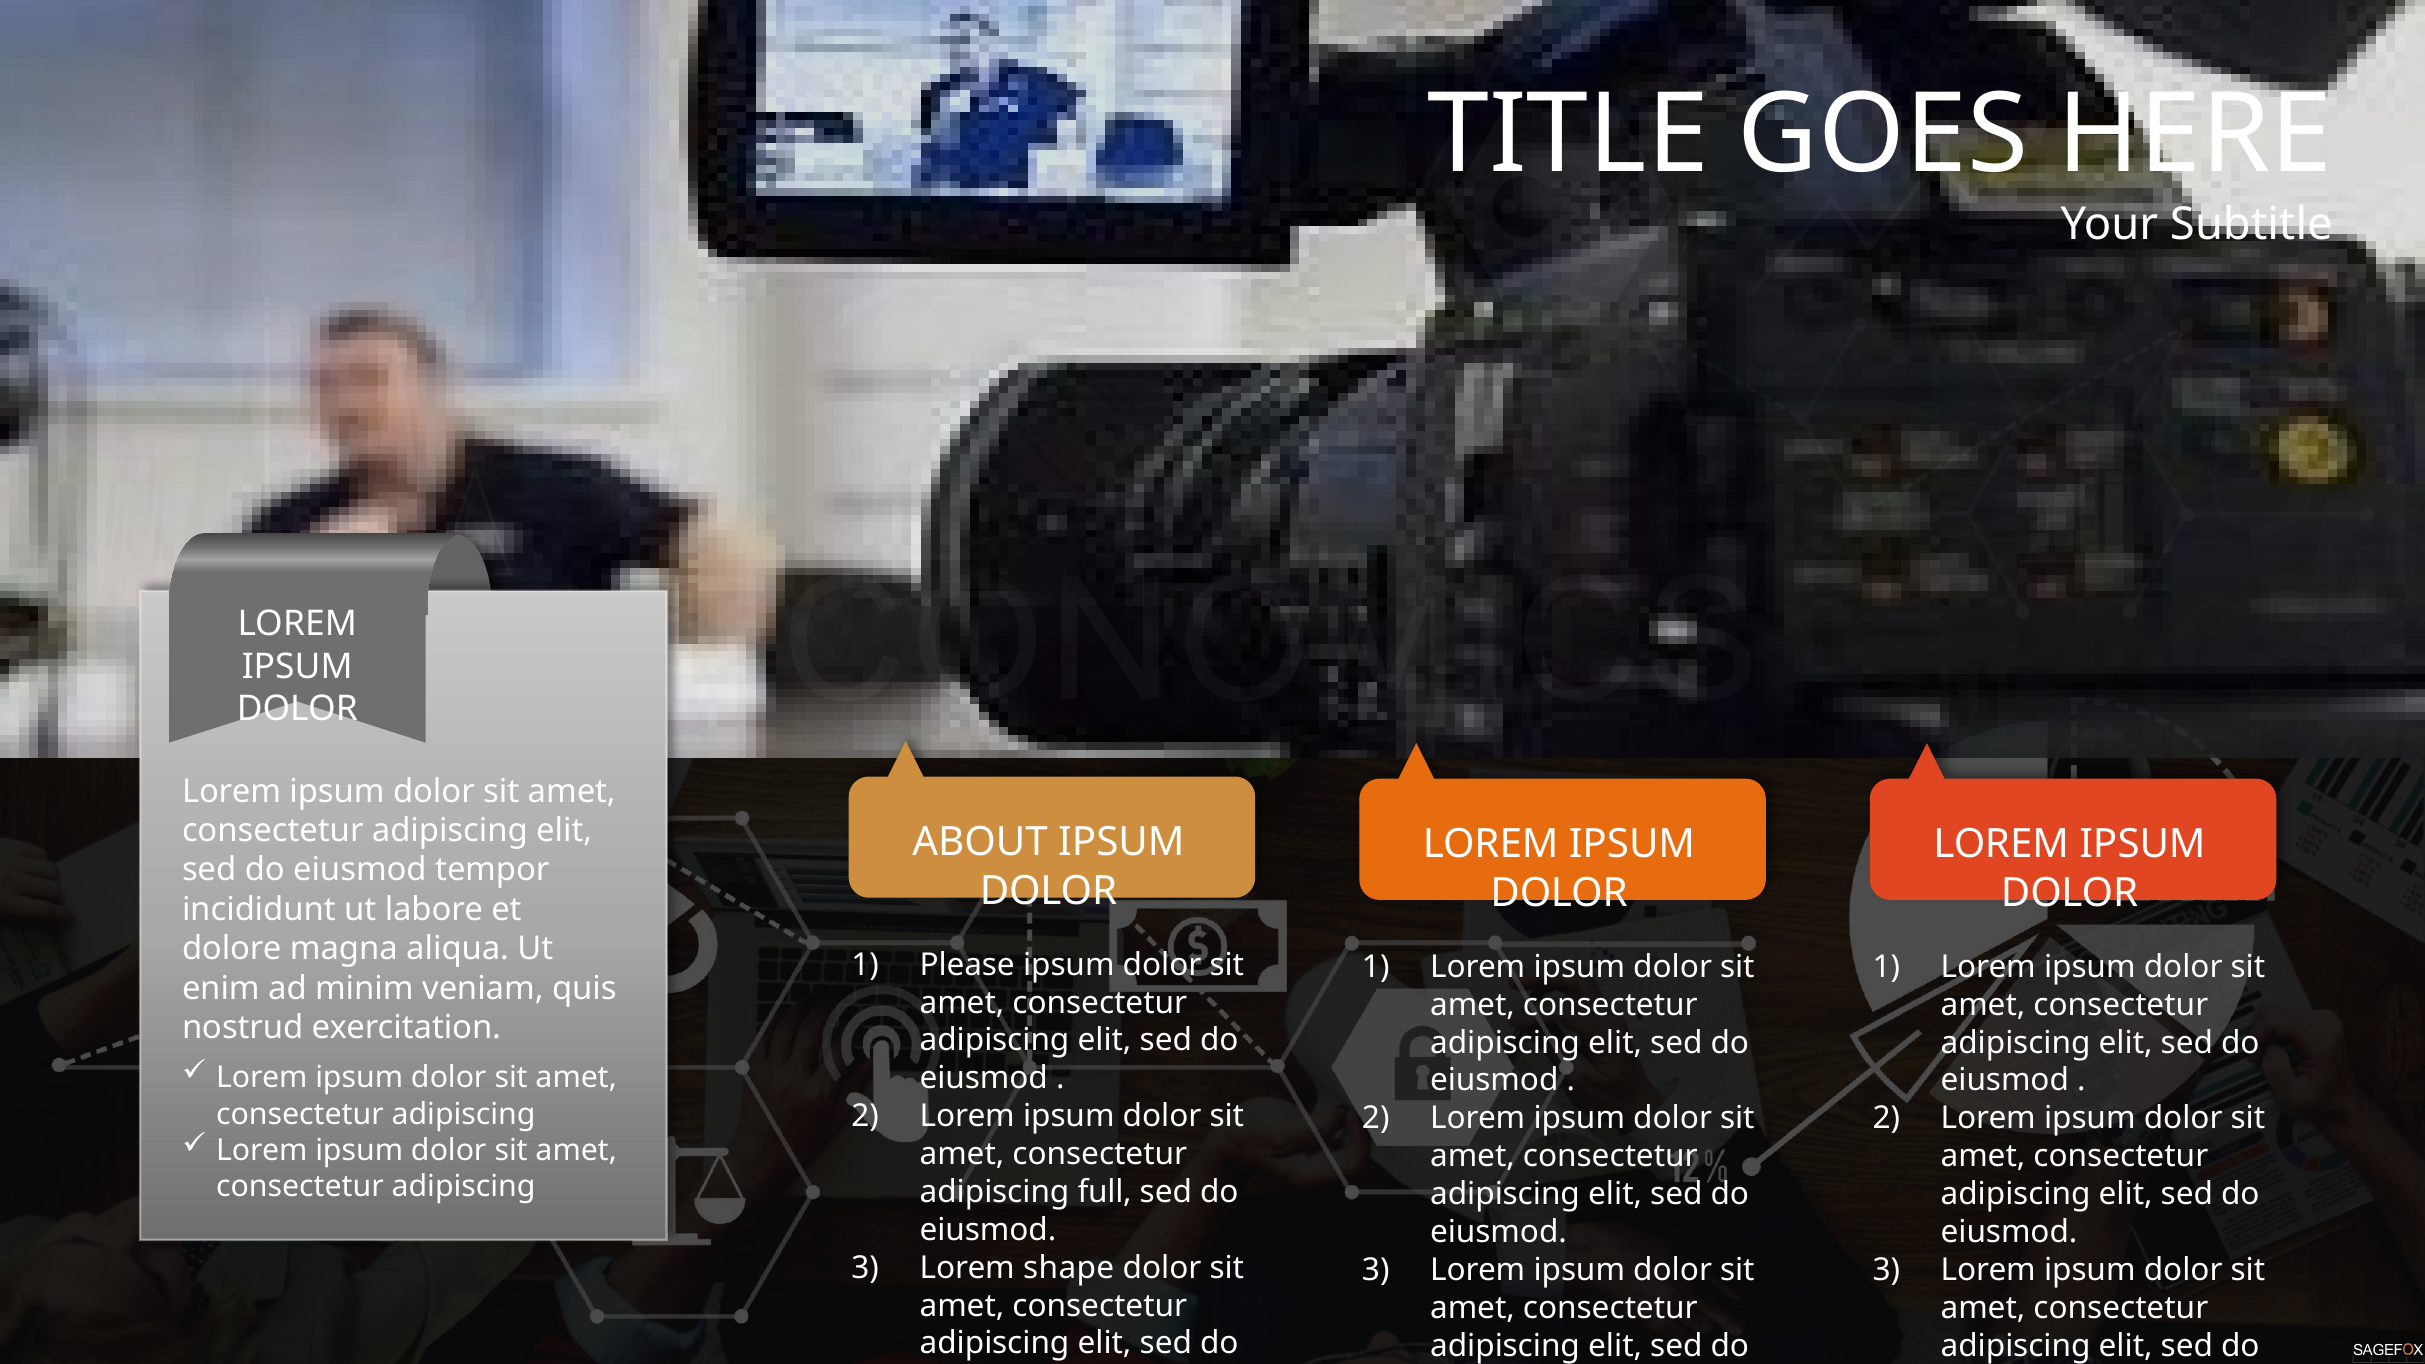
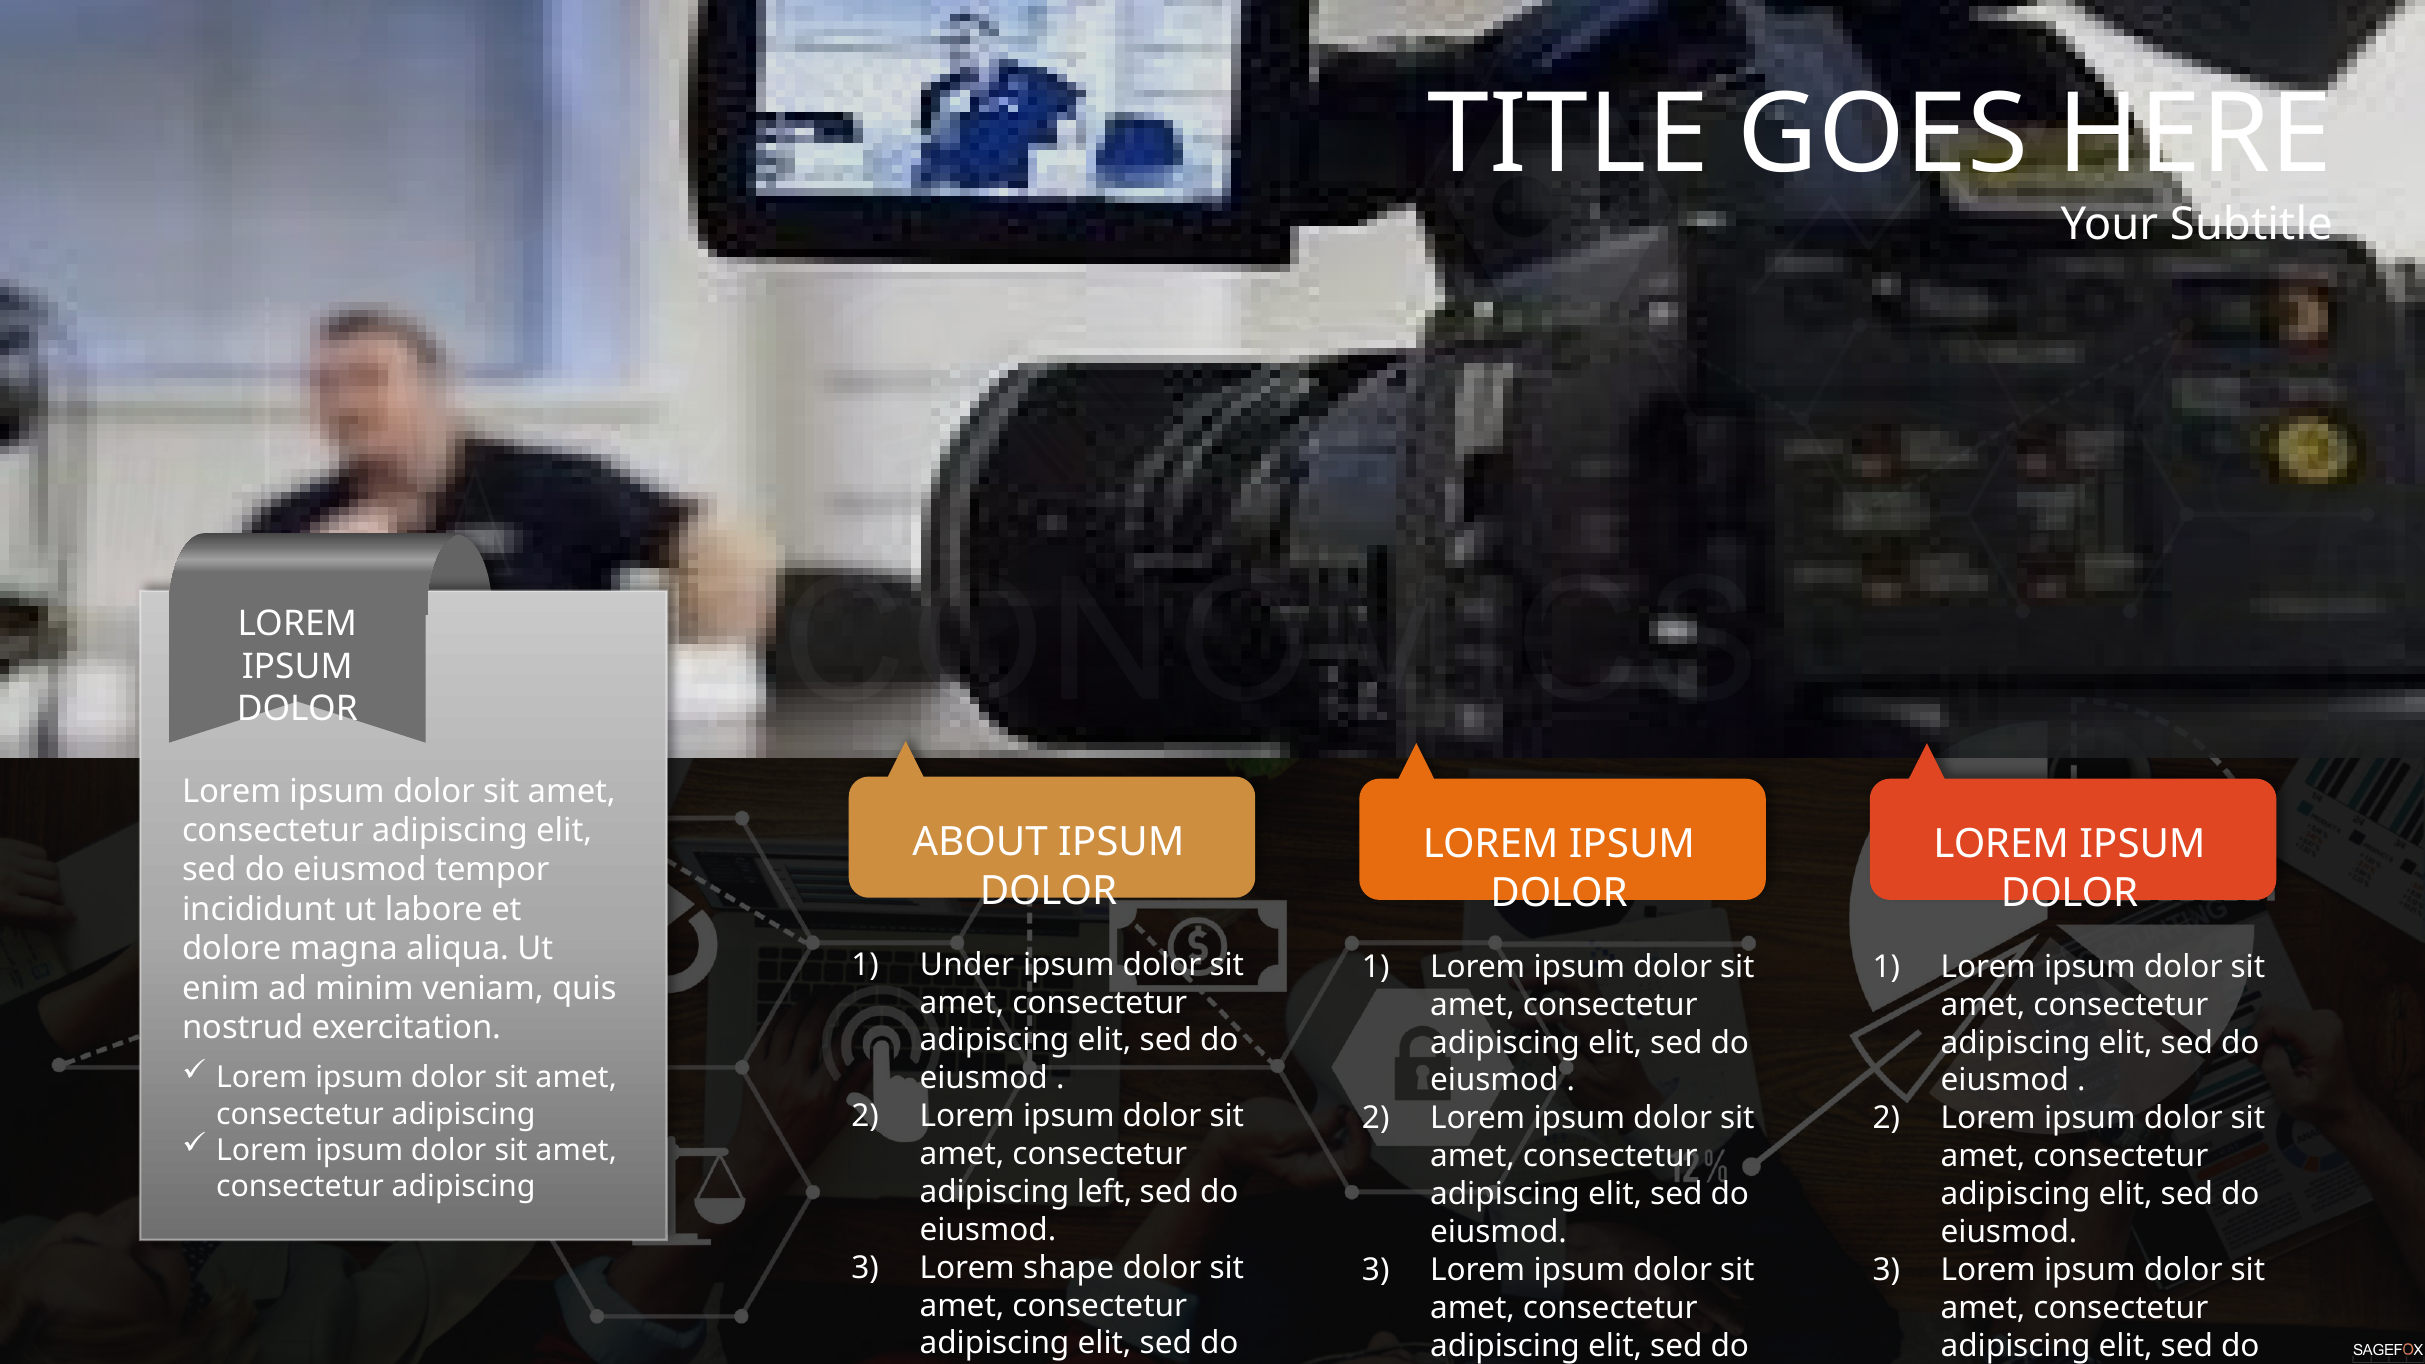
Please: Please -> Under (967, 965)
full: full -> left (1105, 1192)
